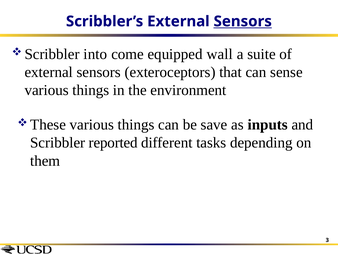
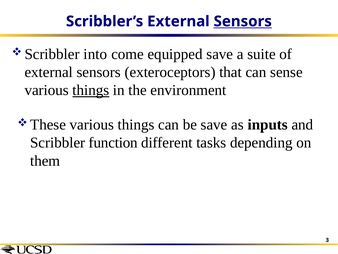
equipped wall: wall -> save (220, 54)
things underline: none -> present (91, 90)
reported: reported -> function (113, 142)
